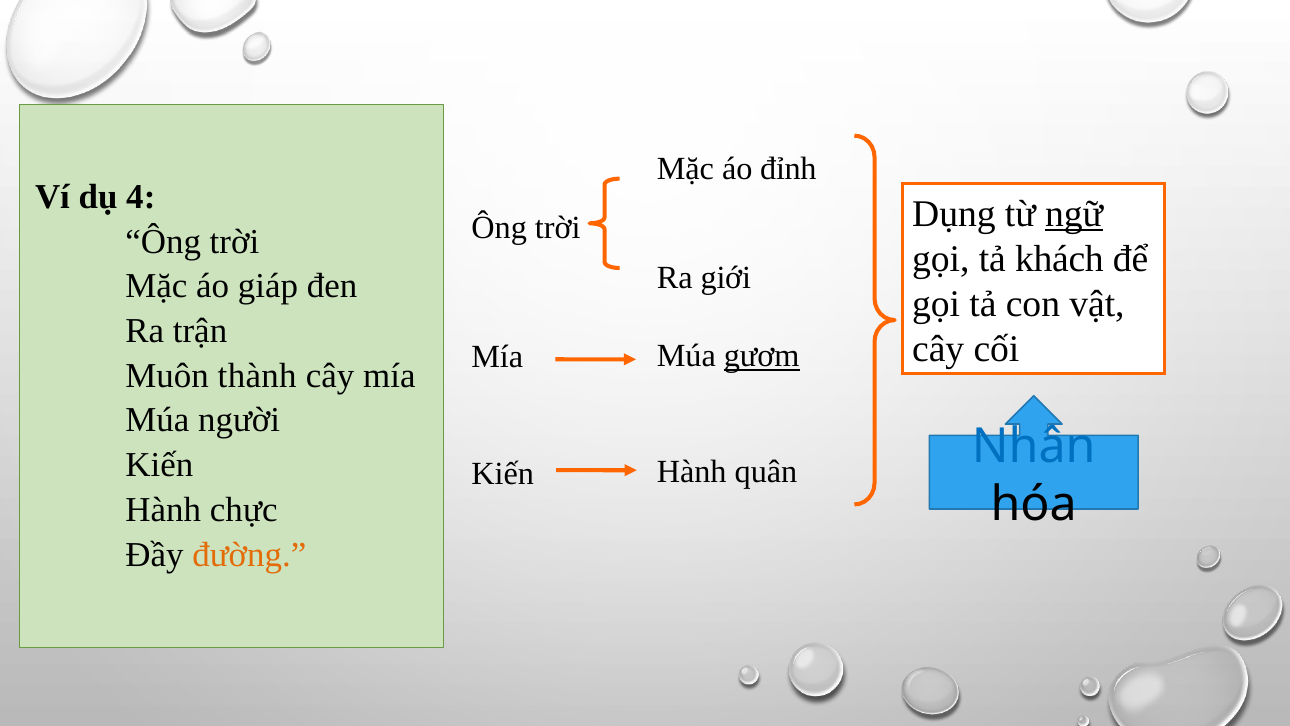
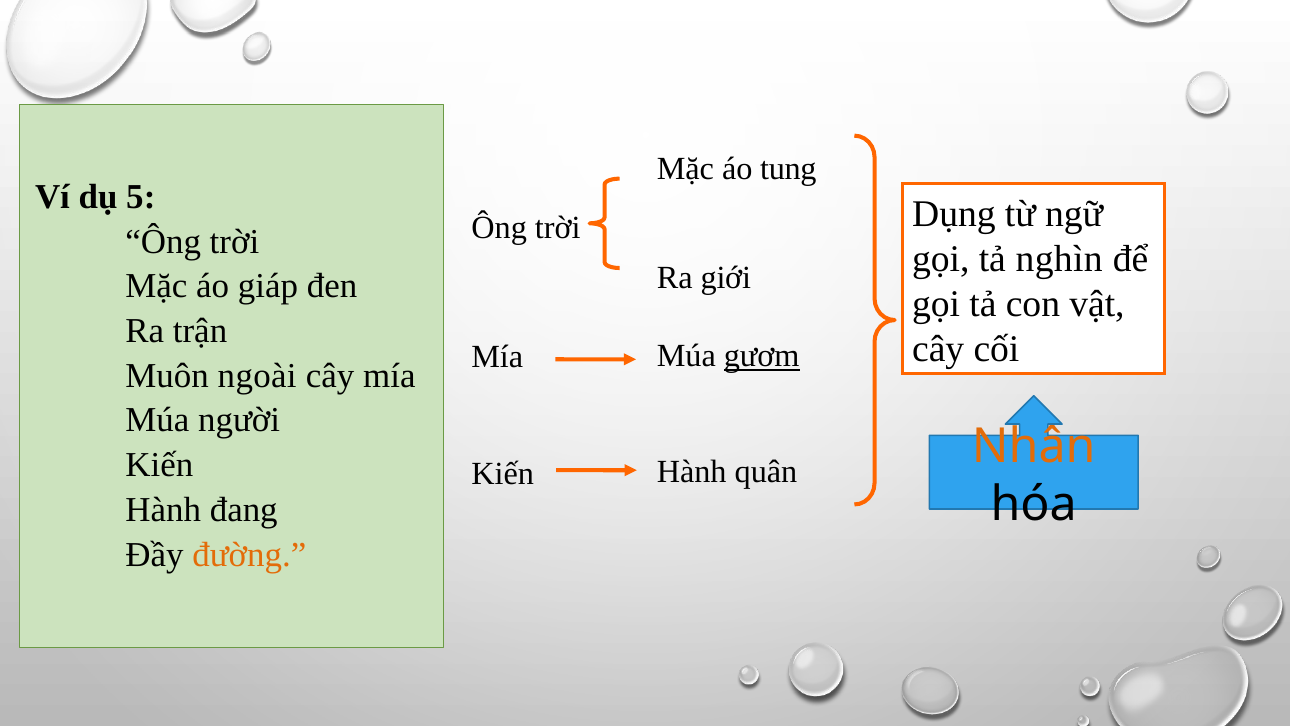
đỉnh: đỉnh -> tung (788, 168)
4: 4 -> 5 (141, 197)
ngữ underline: present -> none (1074, 214)
khách: khách -> nghìn (1059, 259)
thành: thành -> ngoài (257, 375)
Nhân colour: blue -> orange (1034, 446)
chực: chực -> đang (244, 510)
